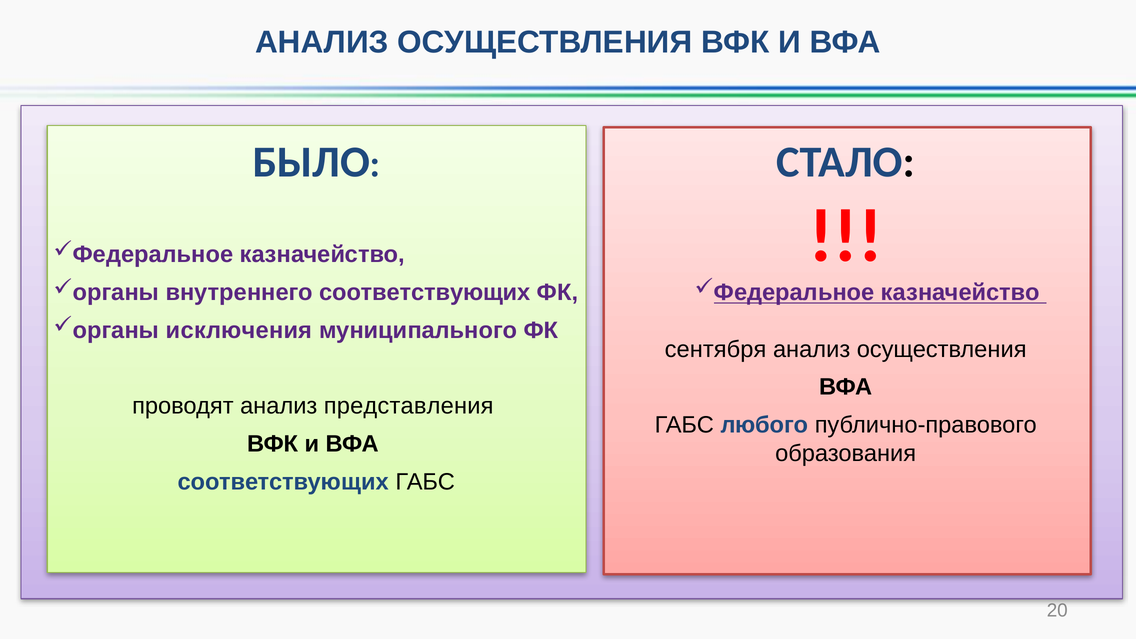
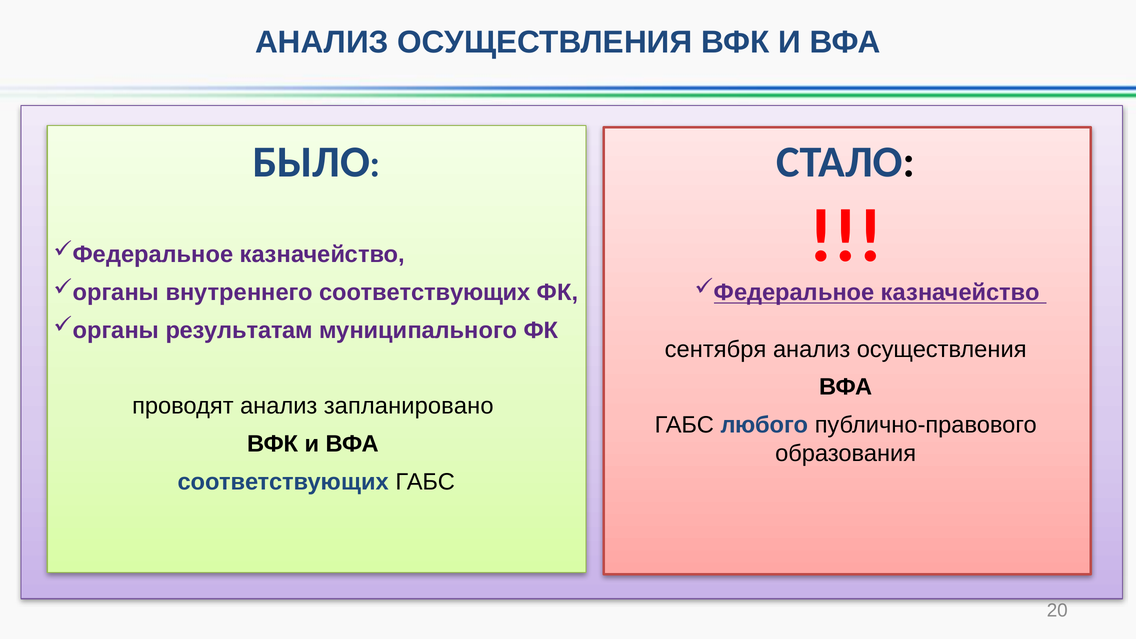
исключения: исключения -> результатам (239, 330)
представления: представления -> запланировано (409, 406)
